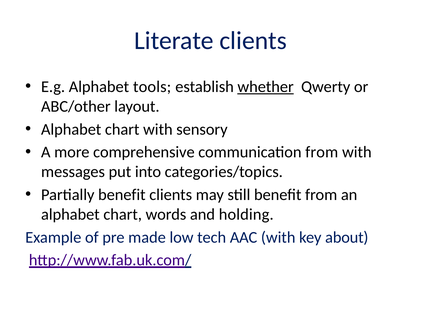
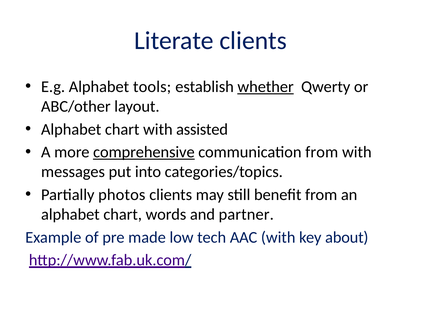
sensory: sensory -> assisted (202, 129)
comprehensive underline: none -> present (144, 152)
Partially benefit: benefit -> photos (122, 195)
holding: holding -> partner (246, 214)
